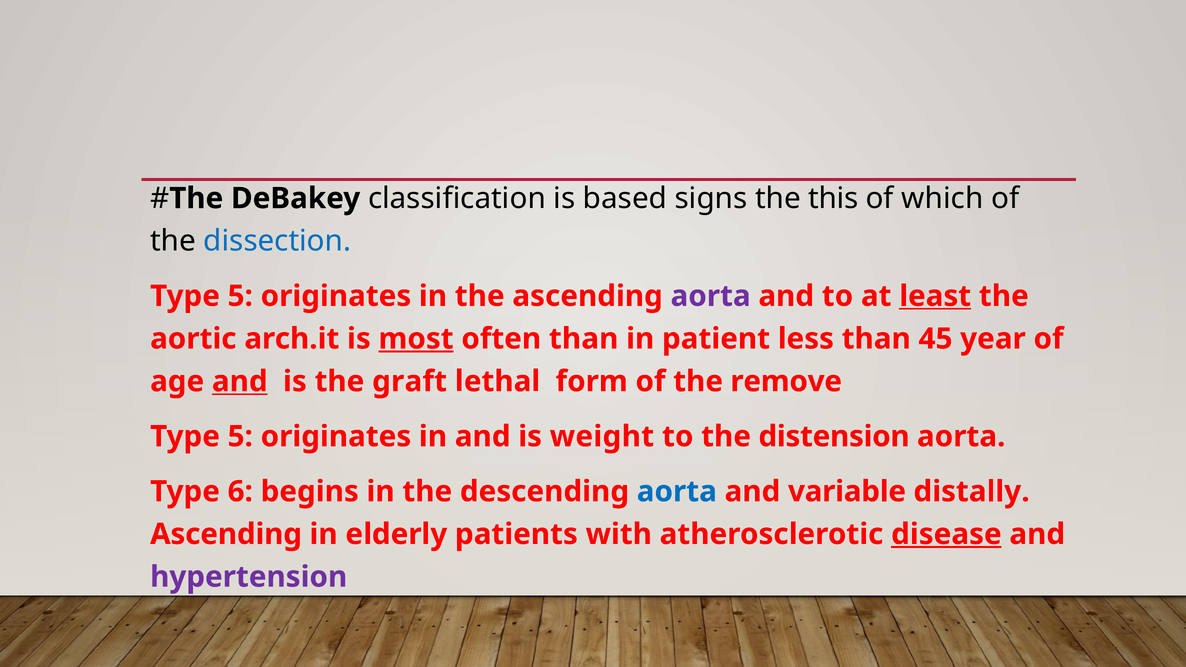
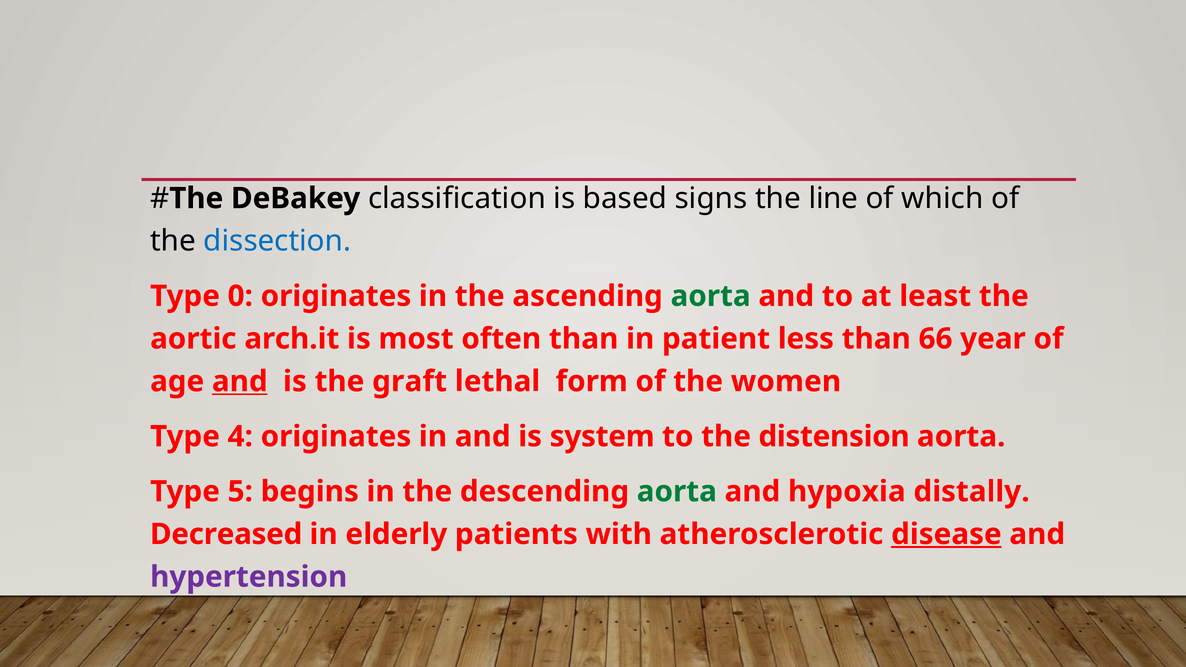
this: this -> line (833, 198)
5: 5 -> 0 (240, 296)
aorta colour: purple -> green (711, 296)
least underline: present -> none (935, 296)
most underline: present -> none (416, 339)
45: 45 -> 66 (936, 339)
remove: remove -> women (786, 382)
5: 5 -> 4 (240, 437)
weight: weight -> system (602, 437)
6: 6 -> 5 (240, 492)
aorta colour: blue -> green (677, 492)
variable: variable -> hypoxia (847, 492)
Ascending: Ascending -> Decreased (226, 534)
